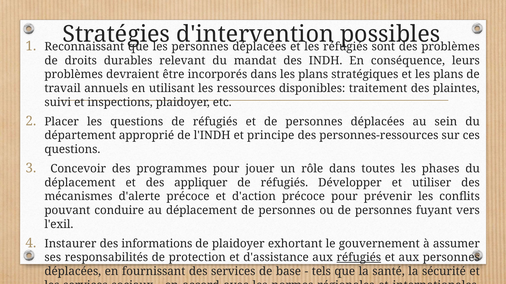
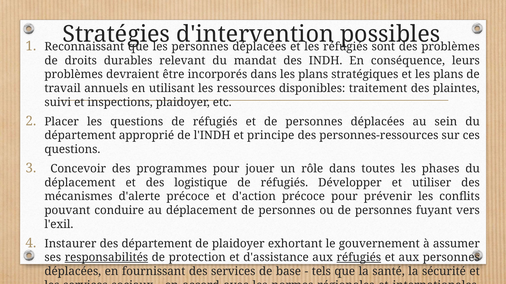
appliquer: appliquer -> logistique (201, 183)
des informations: informations -> département (157, 244)
responsabilités underline: none -> present (106, 258)
